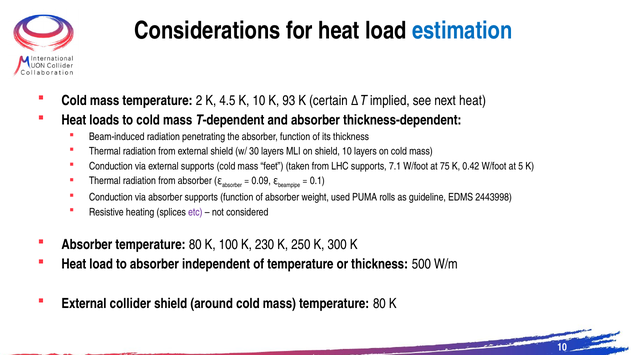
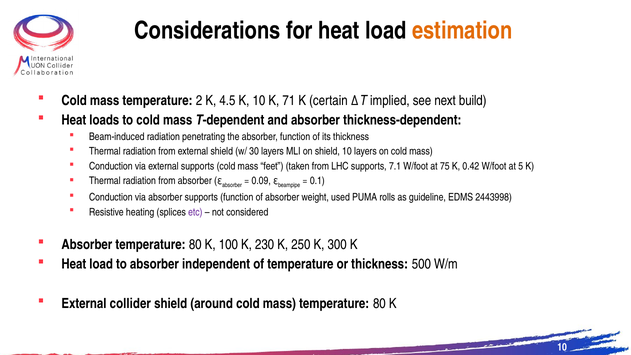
estimation colour: blue -> orange (462, 31)
93: 93 -> 71 (289, 101)
next heat: heat -> build (473, 101)
